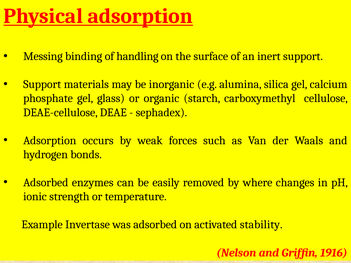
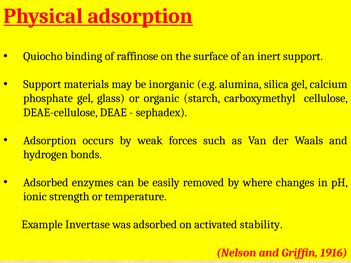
Messing: Messing -> Quiocho (43, 56)
handling: handling -> raffinose (137, 56)
